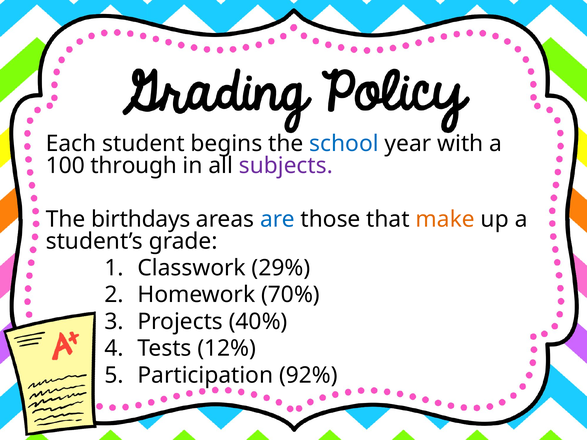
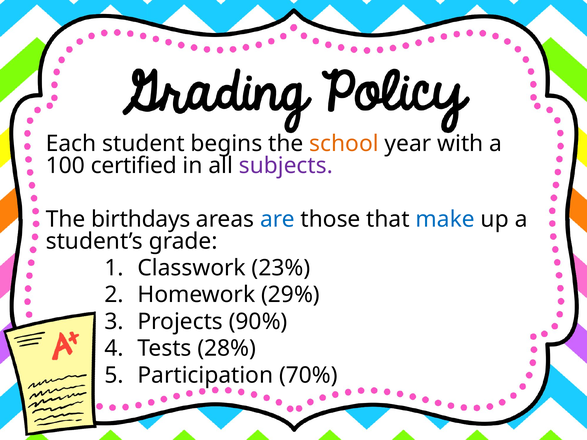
school colour: blue -> orange (344, 144)
through: through -> certified (134, 166)
make colour: orange -> blue (445, 219)
29%: 29% -> 23% (281, 268)
70%: 70% -> 29% (290, 295)
40%: 40% -> 90% (258, 322)
12%: 12% -> 28% (227, 349)
92%: 92% -> 70% (308, 375)
